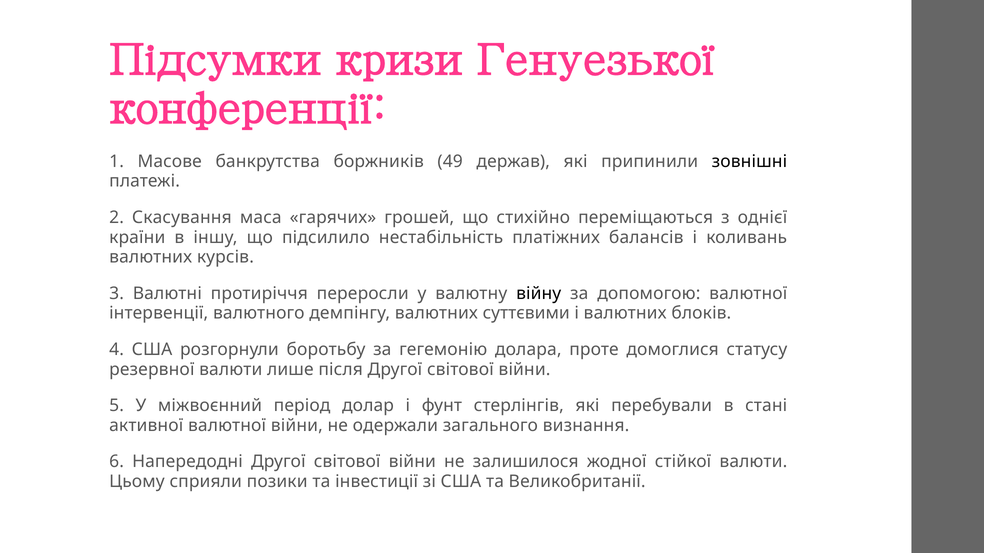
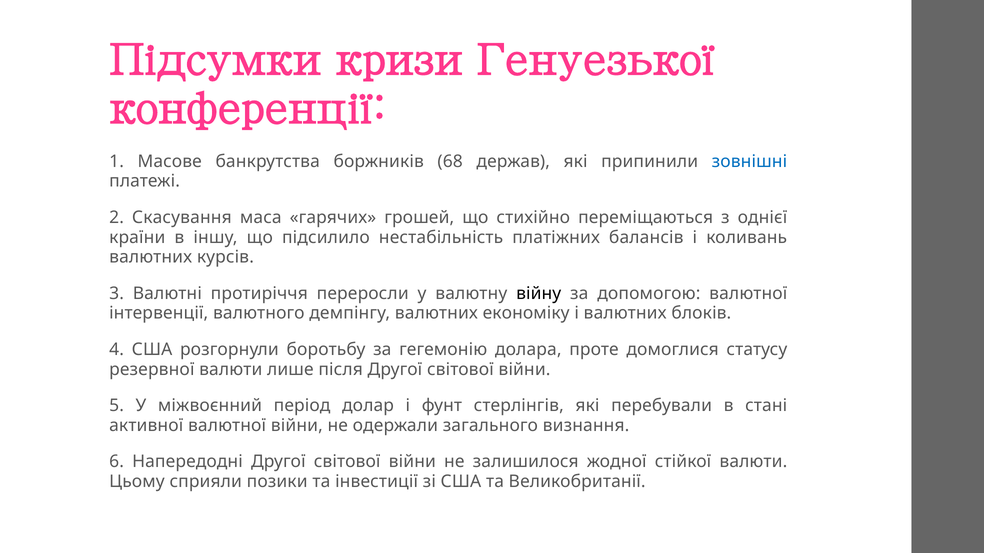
49: 49 -> 68 (450, 161)
зовнішні colour: black -> blue (749, 161)
суттєвими: суттєвими -> економіку (526, 314)
